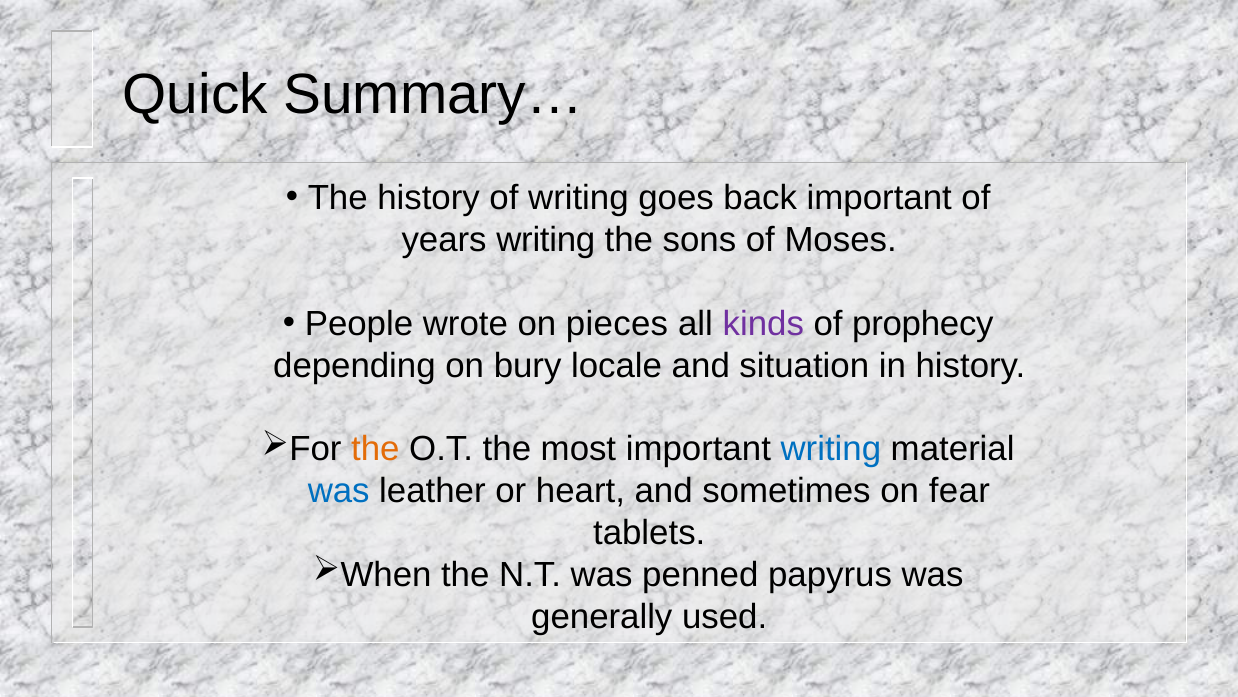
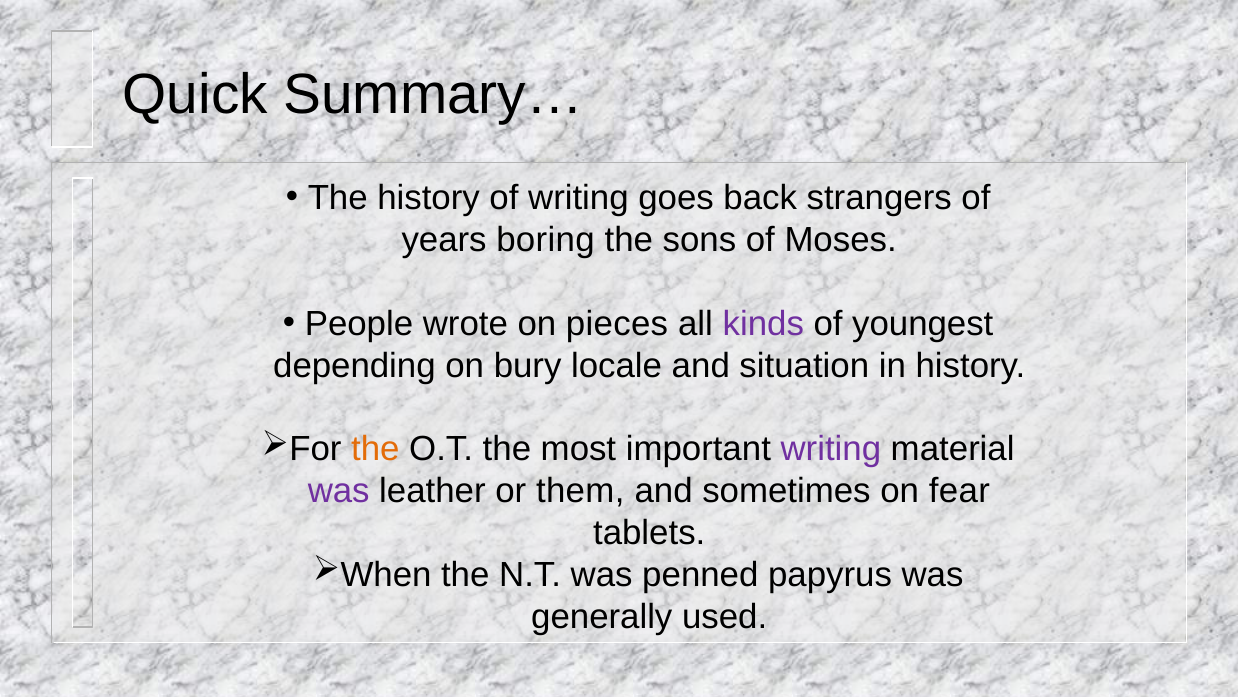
back important: important -> strangers (879, 198)
years writing: writing -> boring (546, 240)
prophecy: prophecy -> youngest (923, 324)
writing colour: blue -> purple (831, 449)
was colour: blue -> purple (339, 491)
heart: heart -> them (580, 491)
